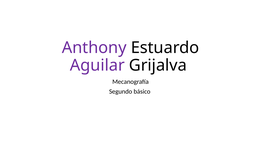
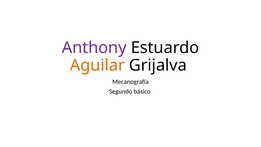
Aguilar colour: purple -> orange (97, 65)
